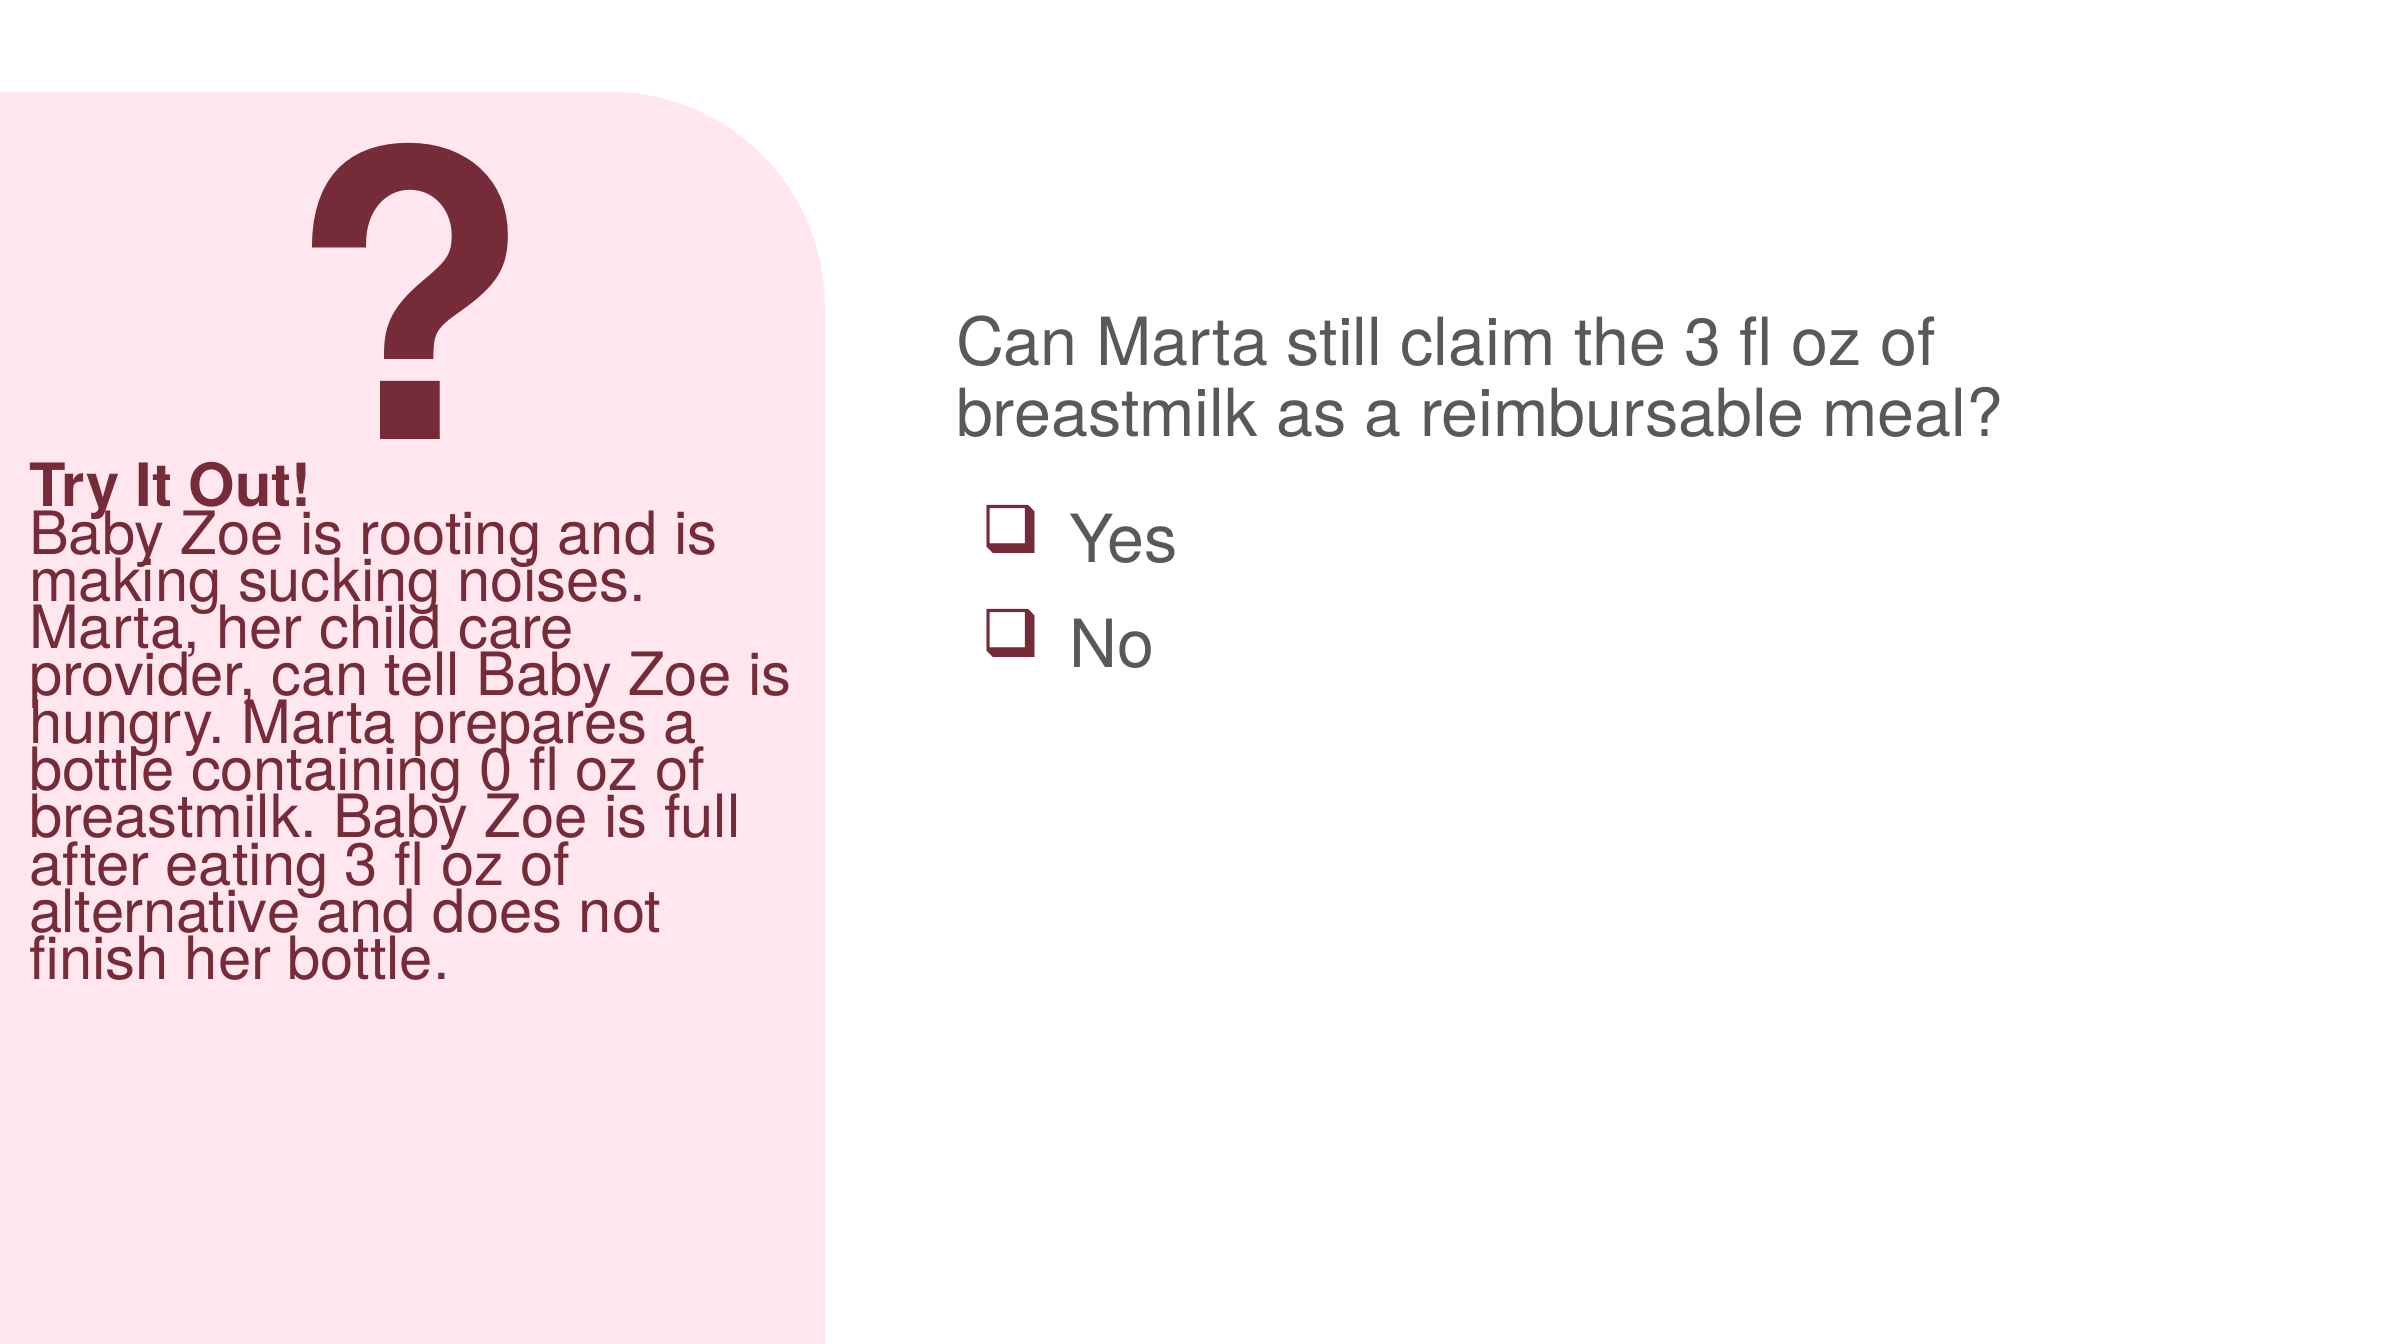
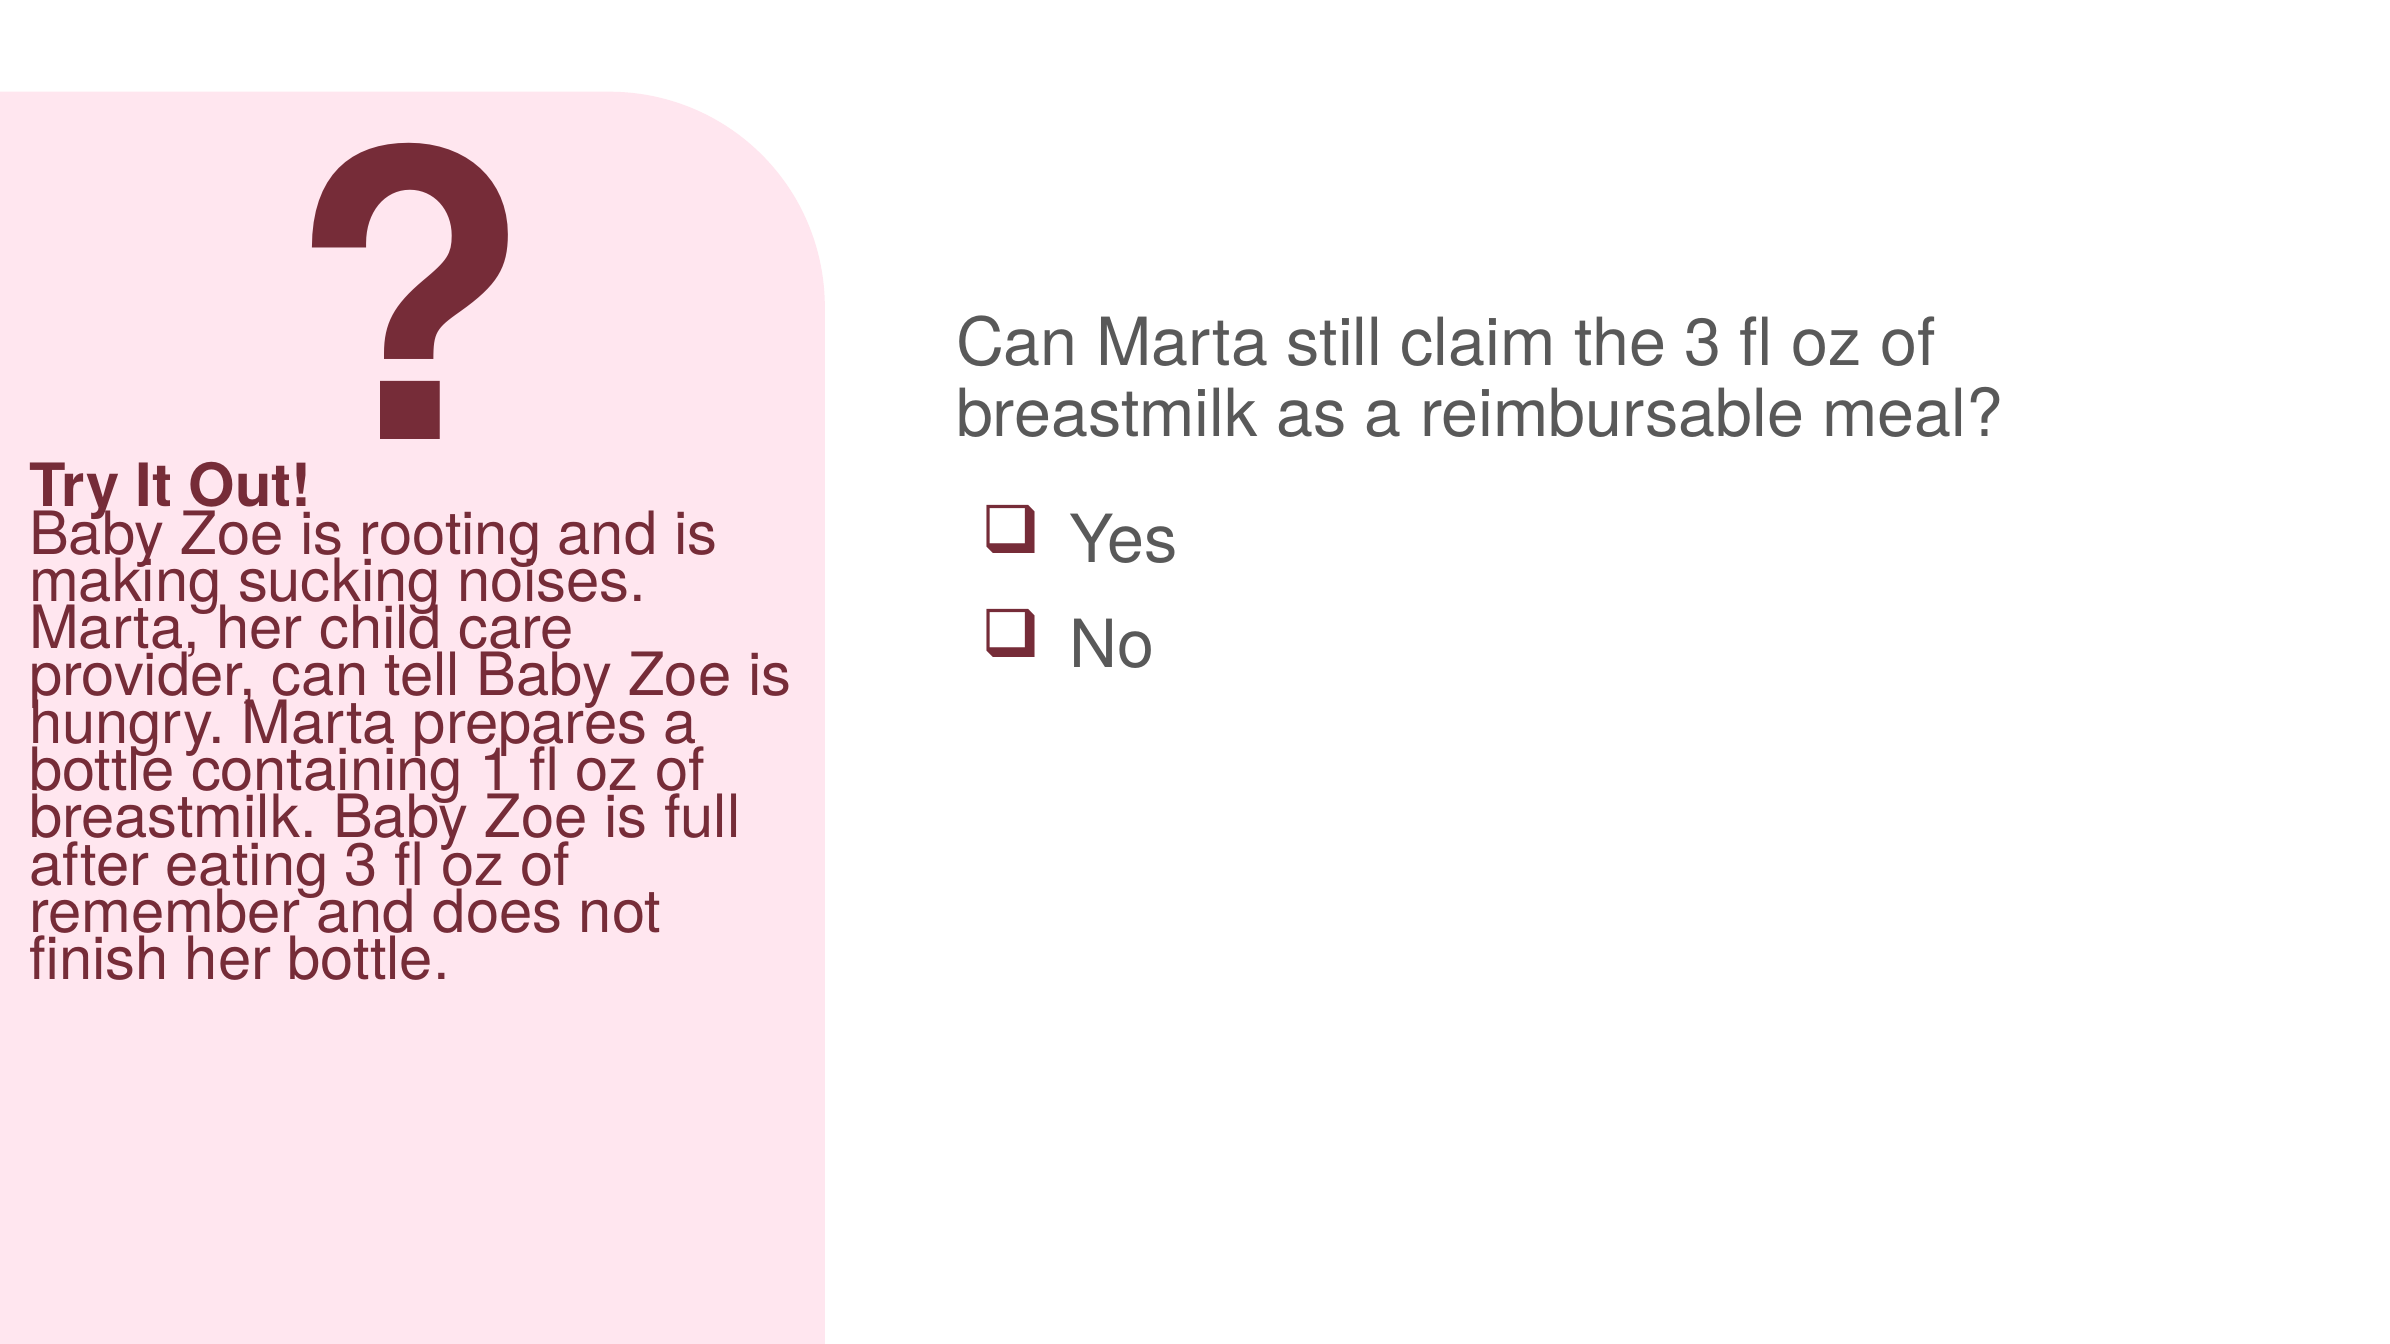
0: 0 -> 1 (496, 771)
alternative: alternative -> remember (165, 913)
